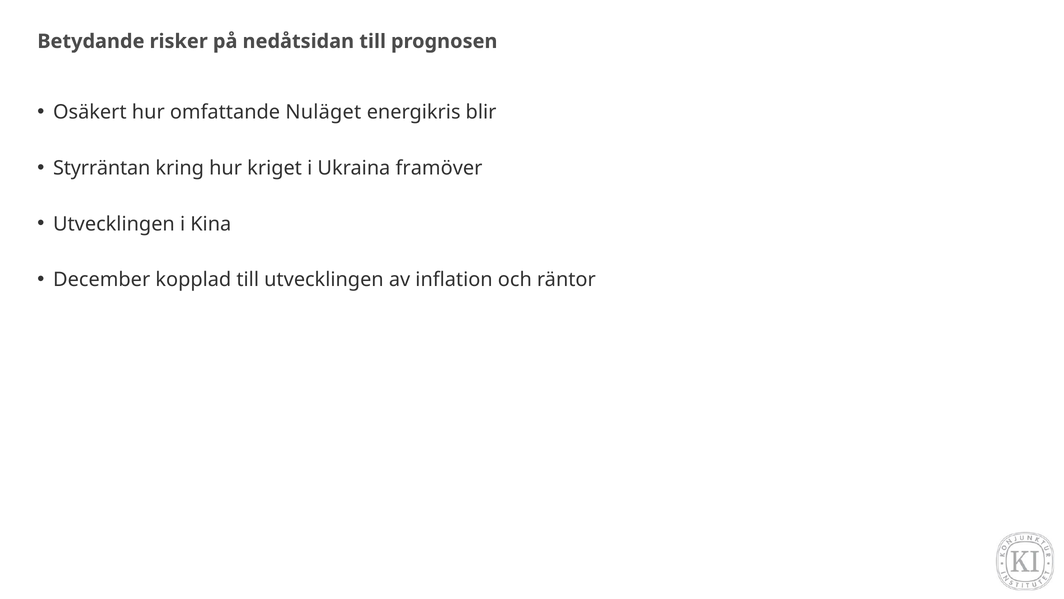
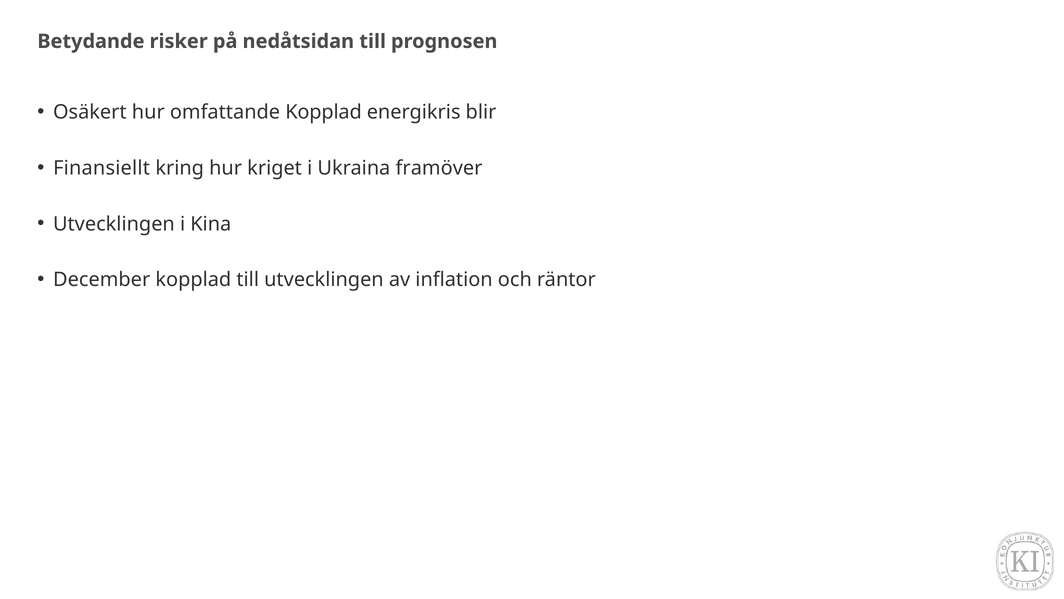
omfattande Nuläget: Nuläget -> Kopplad (324, 112)
Styrräntan: Styrräntan -> Finansiellt (102, 168)
